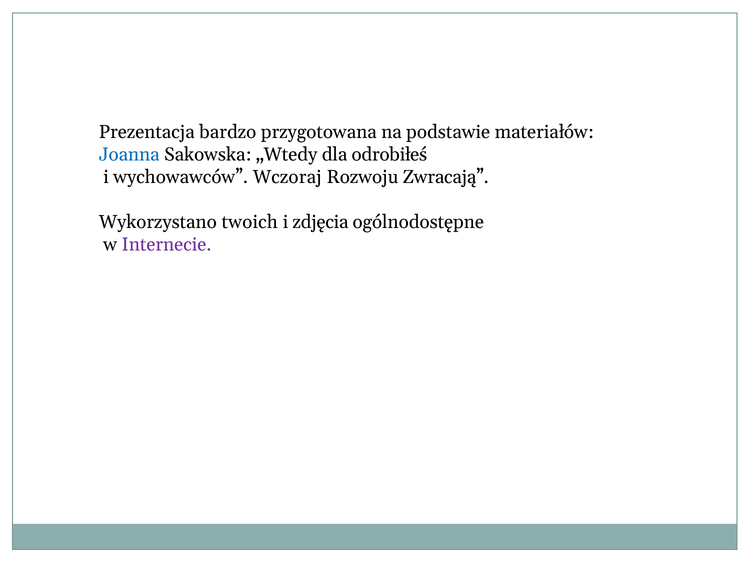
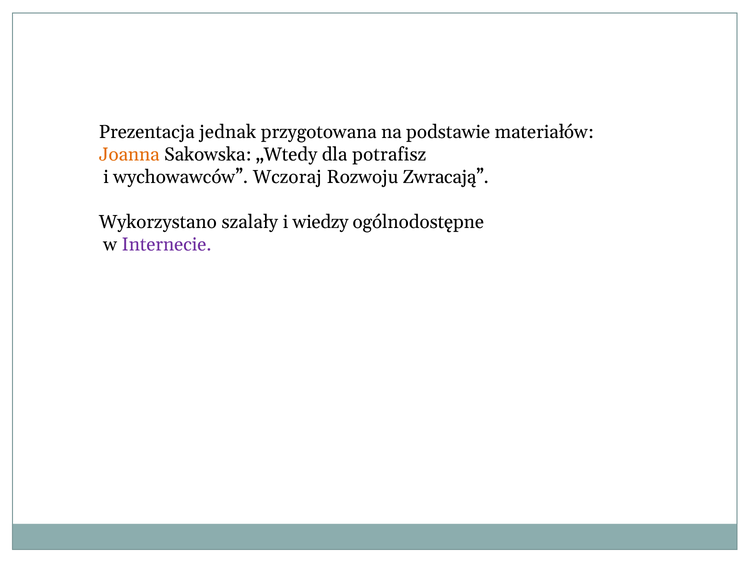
bardzo: bardzo -> jednak (228, 132)
Joanna colour: blue -> orange (129, 155)
odrobiłeś: odrobiłeś -> potrafisz (389, 155)
twoich: twoich -> szalały (250, 222)
zdjęcia: zdjęcia -> wiedzy (321, 222)
